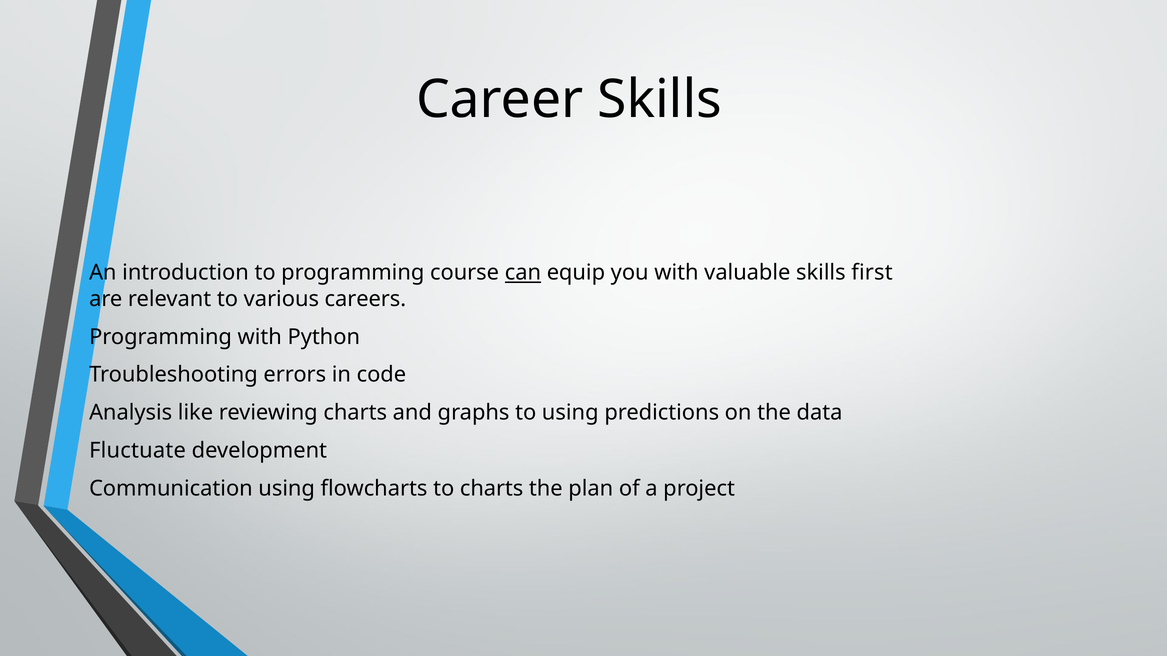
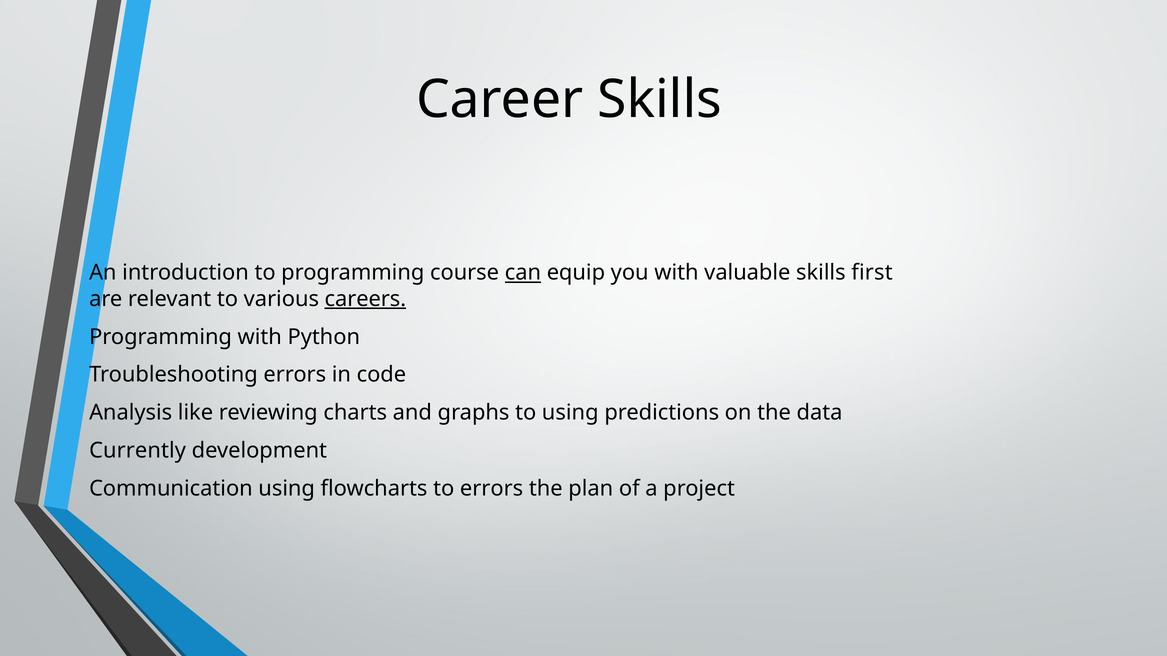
careers underline: none -> present (365, 299)
Fluctuate: Fluctuate -> Currently (138, 451)
to charts: charts -> errors (492, 489)
